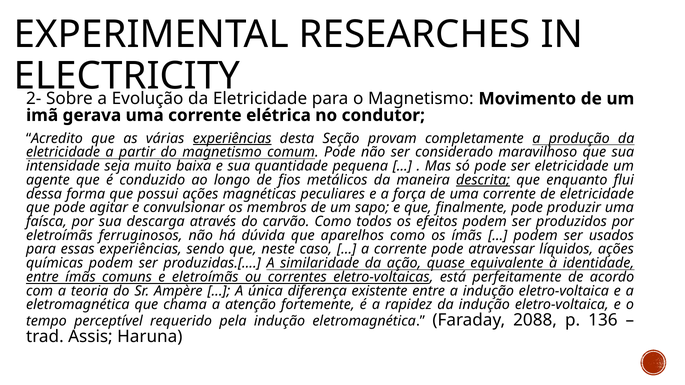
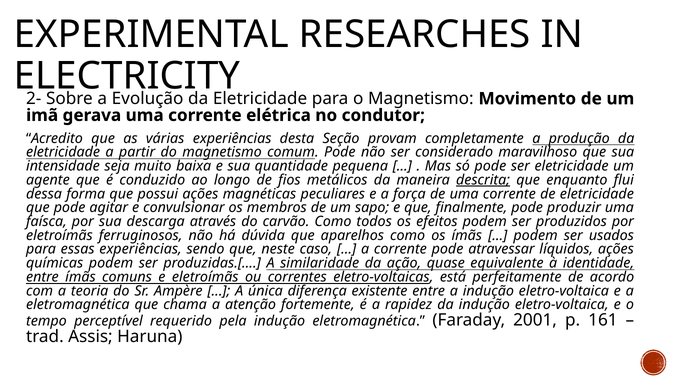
experiências underline: present -> none (232, 138)
2088: 2088 -> 2001 (535, 320)
136: 136 -> 161 (603, 320)
